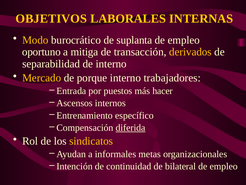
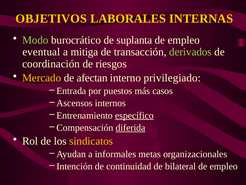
Modo colour: yellow -> light green (35, 40)
oportuno: oportuno -> eventual (41, 52)
derivados colour: yellow -> light green (190, 52)
separabilidad: separabilidad -> coordinación (51, 64)
de interno: interno -> riesgos (111, 64)
porque: porque -> afectan (92, 78)
trabajadores: trabajadores -> privilegiado (172, 78)
hacer: hacer -> casos (163, 91)
específico underline: none -> present (134, 115)
